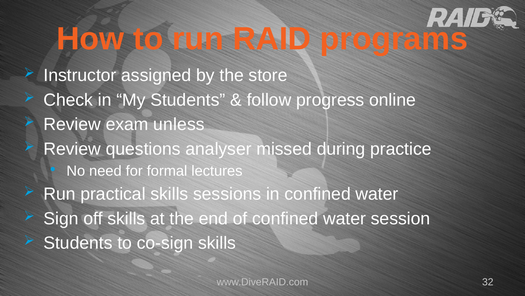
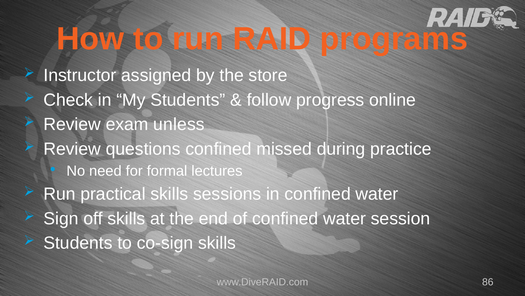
questions analyser: analyser -> confined (219, 149)
32: 32 -> 86 (488, 281)
